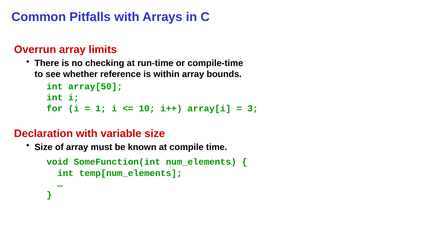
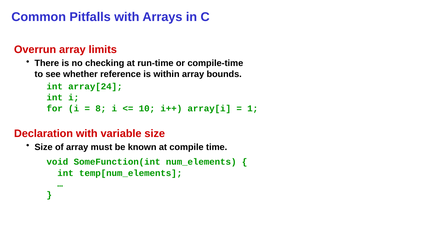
array[50: array[50 -> array[24 (95, 87)
1: 1 -> 8 (101, 108)
3: 3 -> 1 (253, 108)
